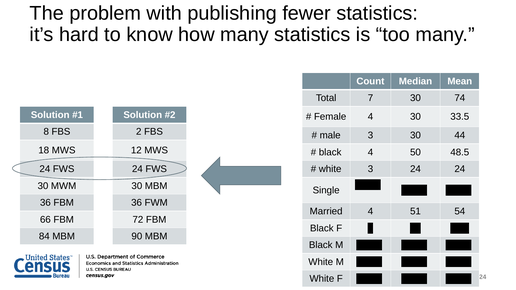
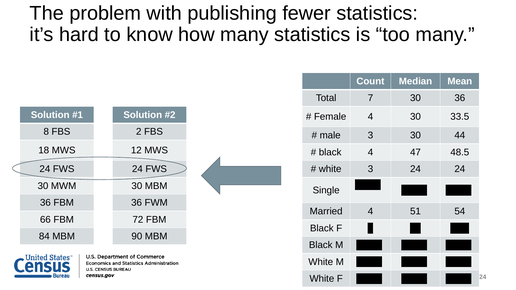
30 74: 74 -> 36 (460, 98)
50: 50 -> 47 (415, 152)
